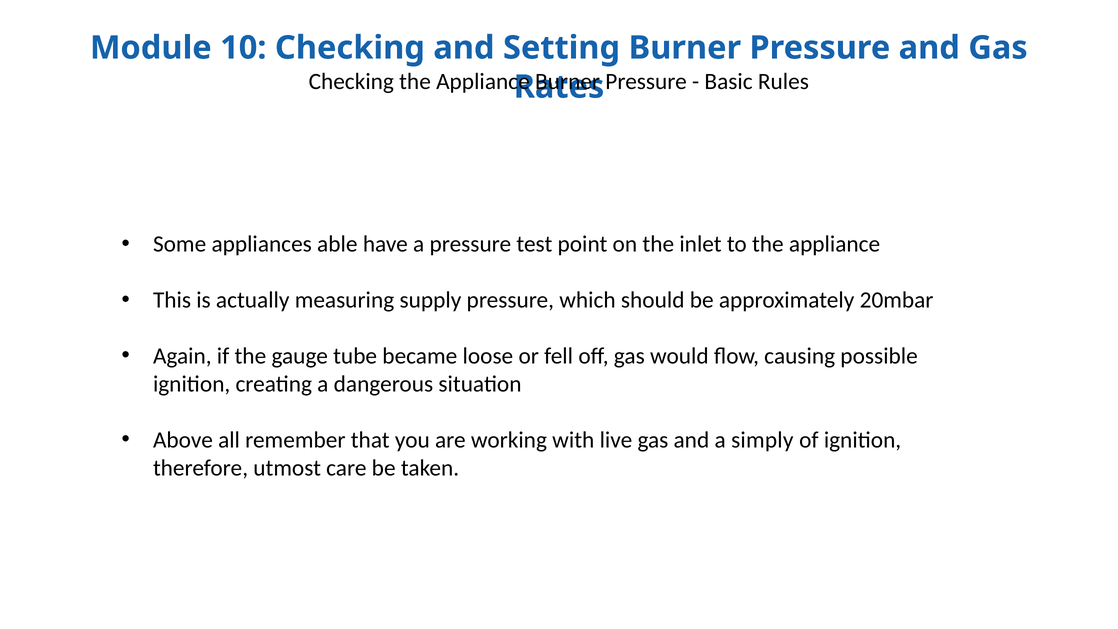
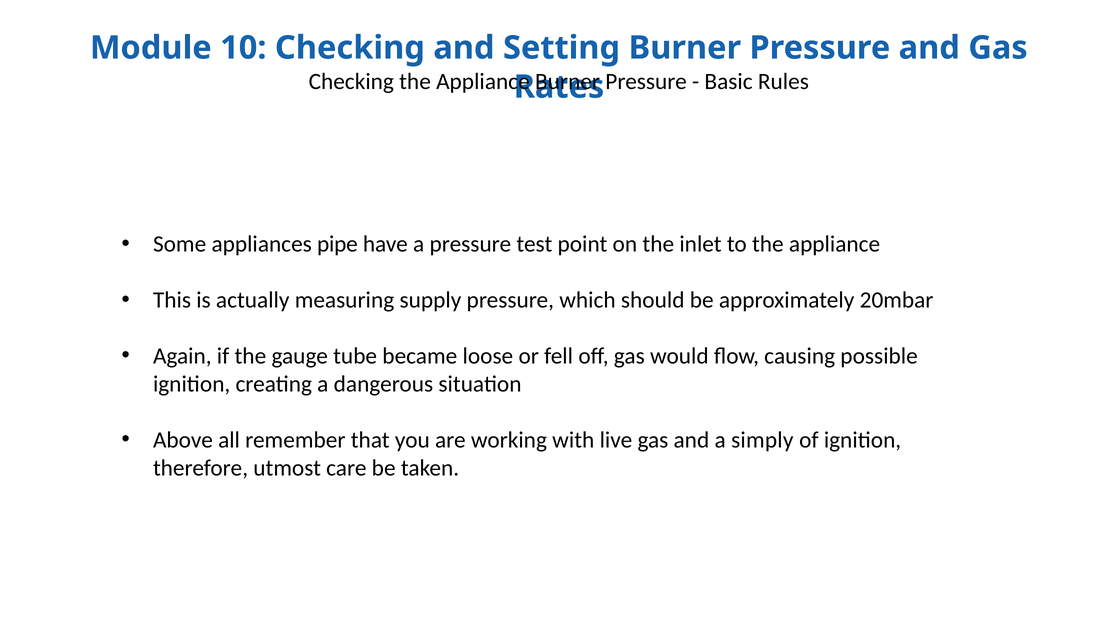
able: able -> pipe (337, 244)
